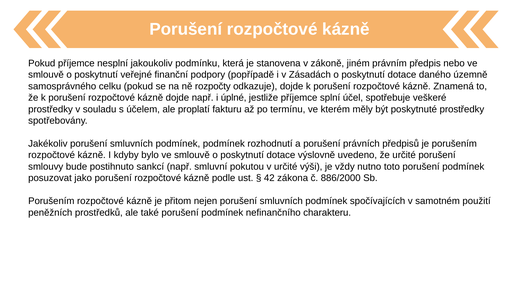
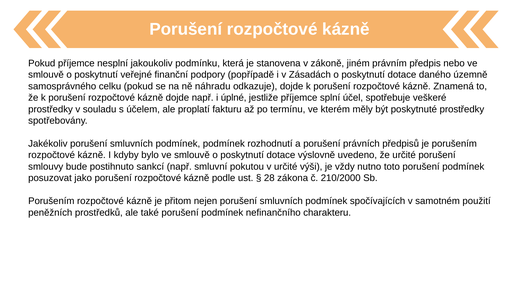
rozpočty: rozpočty -> náhradu (213, 86)
42: 42 -> 28 (269, 178)
886/2000: 886/2000 -> 210/2000 (341, 178)
